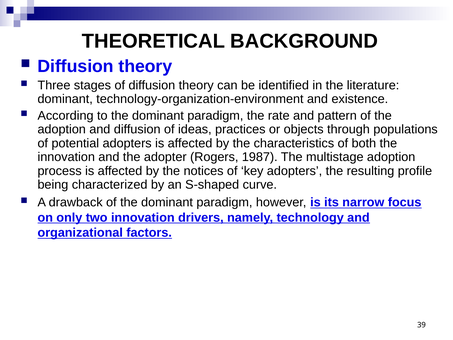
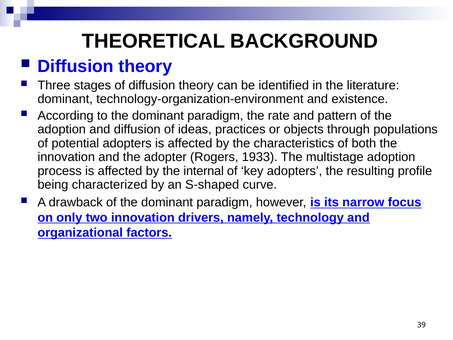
1987: 1987 -> 1933 (260, 157)
notices: notices -> internal (204, 171)
